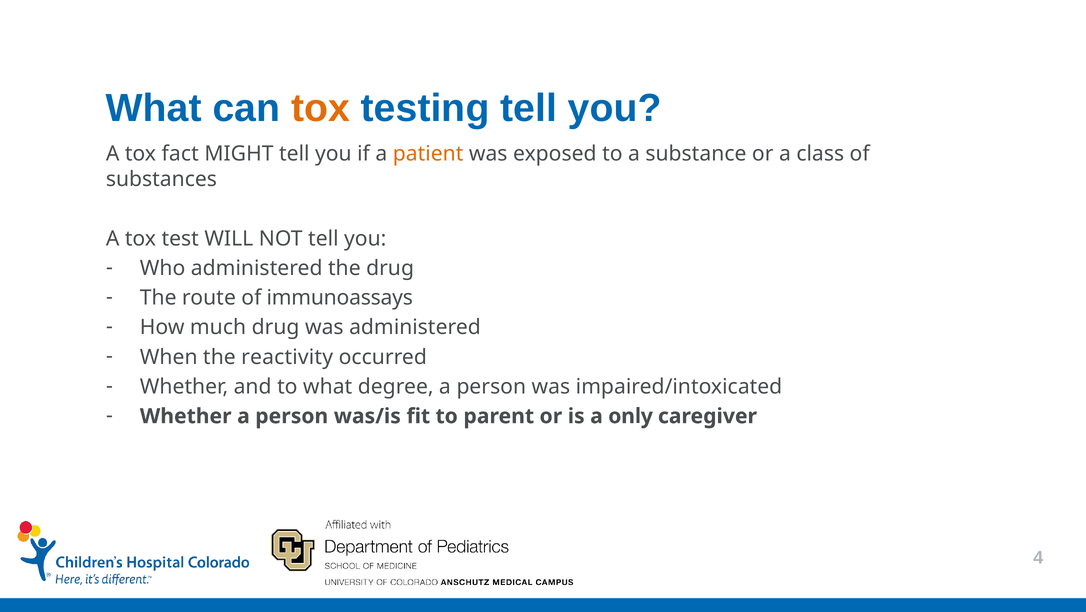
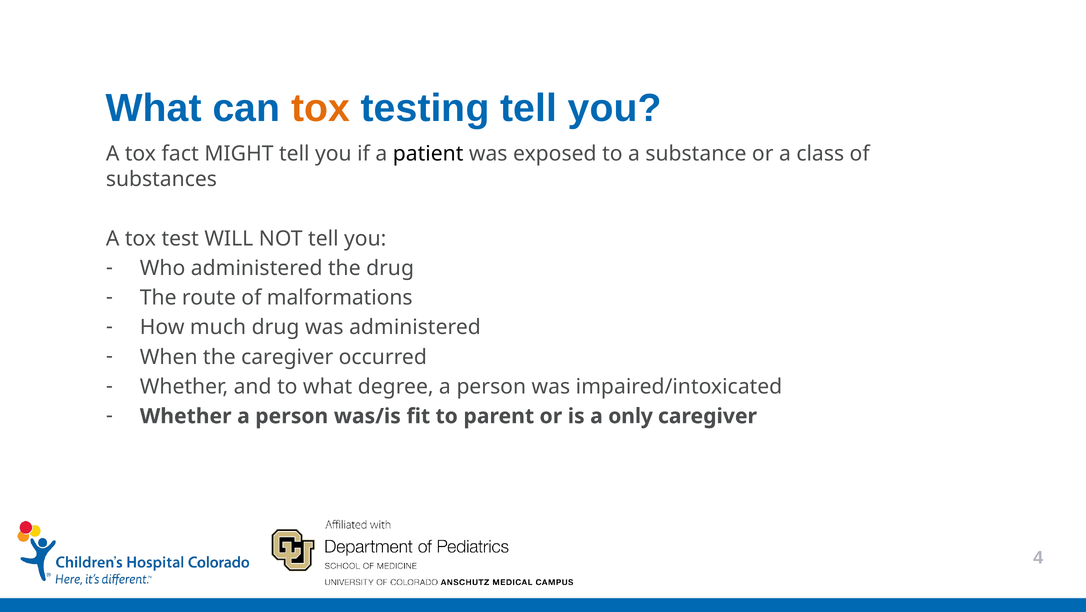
patient colour: orange -> black (428, 154)
immunoassays: immunoassays -> malformations (340, 298)
the reactivity: reactivity -> caregiver (287, 357)
